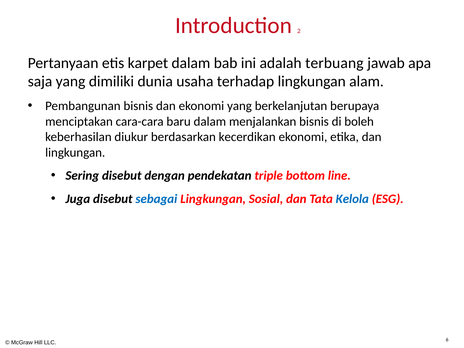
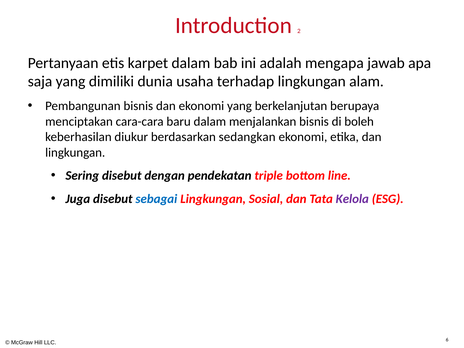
terbuang: terbuang -> mengapa (334, 63)
kecerdikan: kecerdikan -> sedangkan (247, 137)
Kelola colour: blue -> purple (352, 199)
